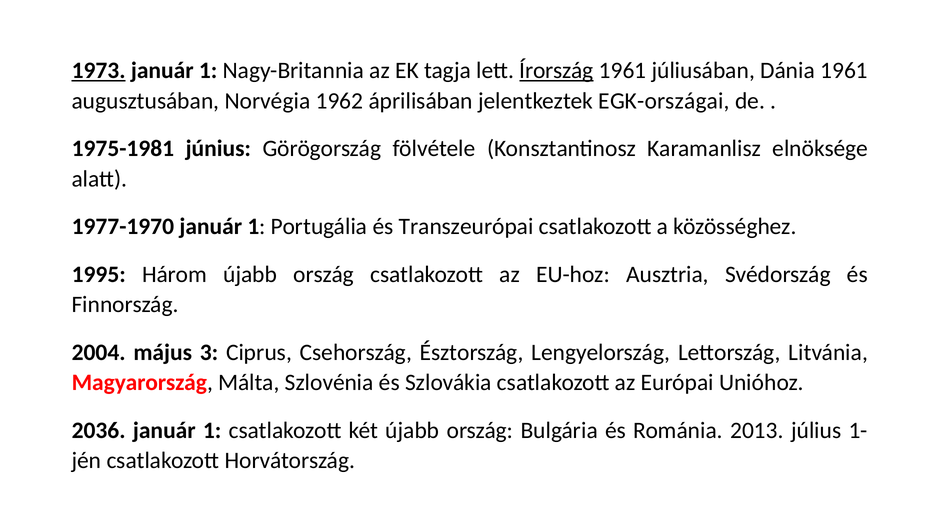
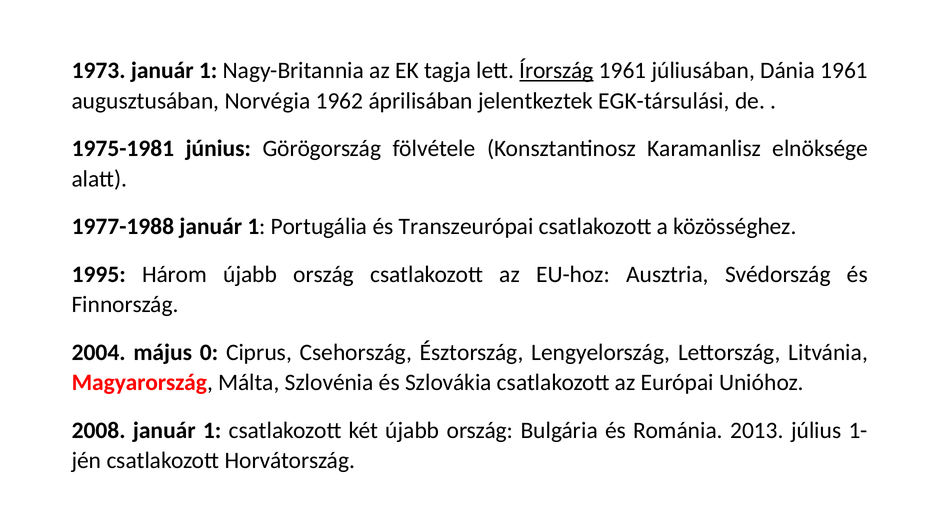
1973 underline: present -> none (99, 71)
EGK-országai: EGK-országai -> EGK-társulási (664, 101)
1977-1970: 1977-1970 -> 1977-1988 (123, 227)
3: 3 -> 0 (209, 352)
2036: 2036 -> 2008 (99, 430)
